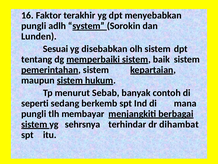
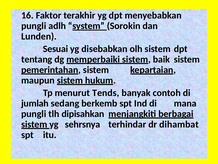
Sebab: Sebab -> Tends (106, 93)
seperti: seperti -> jumlah (35, 103)
membayar: membayar -> dipisahkan (83, 113)
